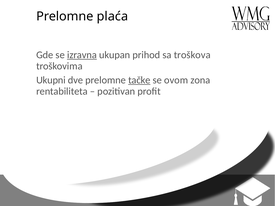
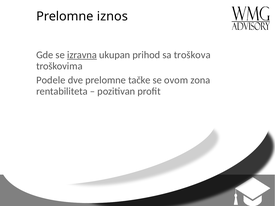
plaća: plaća -> iznos (112, 16)
Ukupni: Ukupni -> Podele (51, 80)
tačke underline: present -> none (139, 80)
